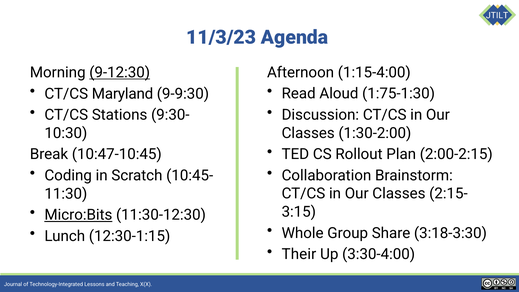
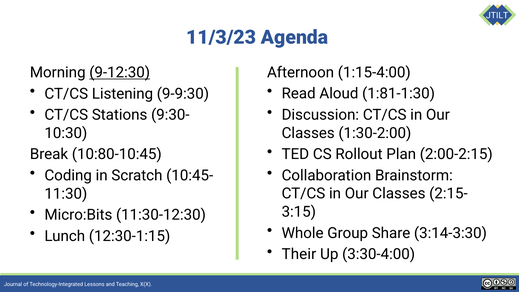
1:75-1:30: 1:75-1:30 -> 1:81-1:30 (399, 94)
Maryland: Maryland -> Listening (122, 94)
10:47-10:45: 10:47-10:45 -> 10:80-10:45 (117, 154)
Micro:Bits underline: present -> none (78, 215)
3:18-3:30: 3:18-3:30 -> 3:14-3:30 (450, 233)
